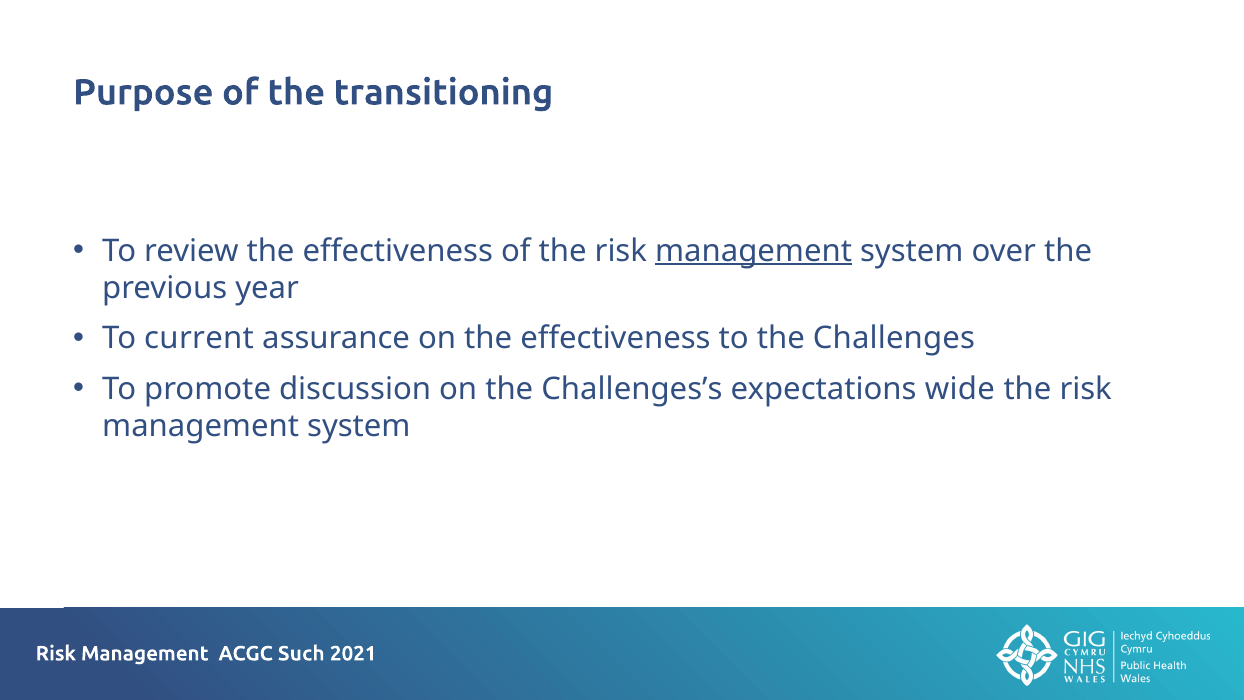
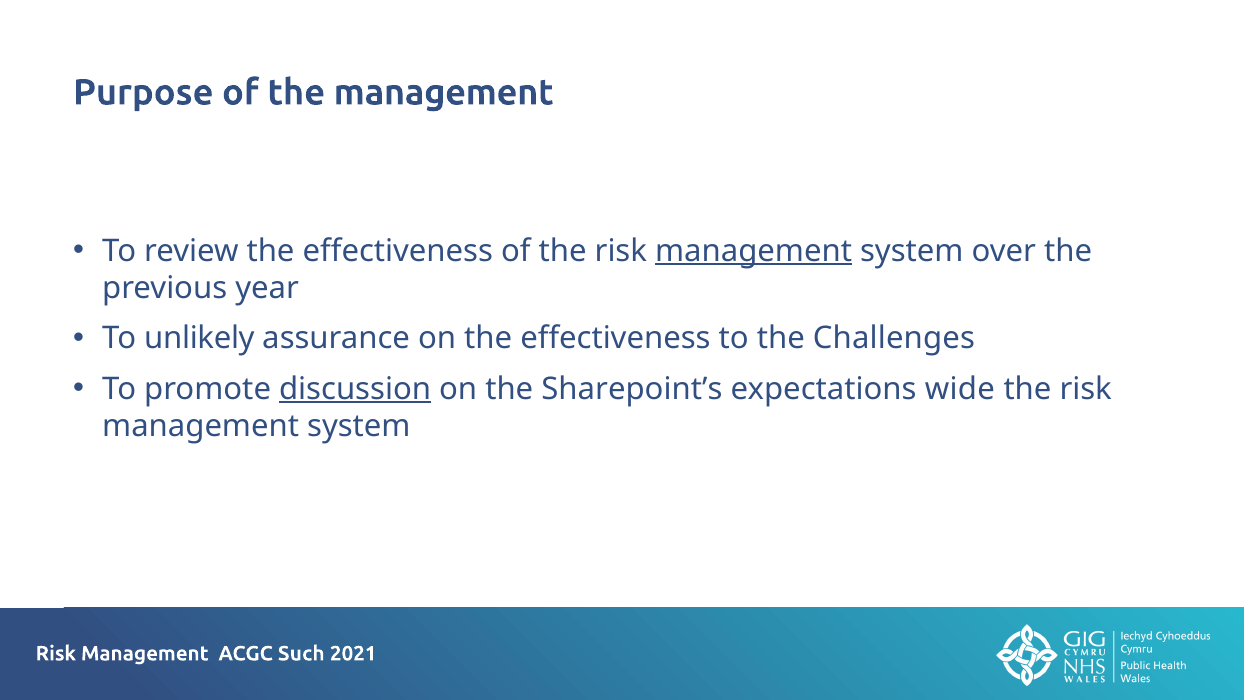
the transitioning: transitioning -> management (444, 92)
current: current -> unlikely (199, 338)
discussion underline: none -> present (355, 389)
Challenges’s: Challenges’s -> Sharepoint’s (632, 389)
